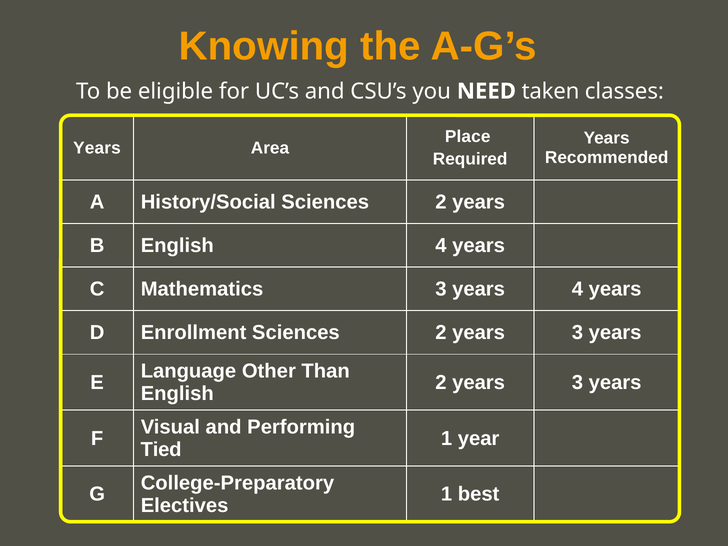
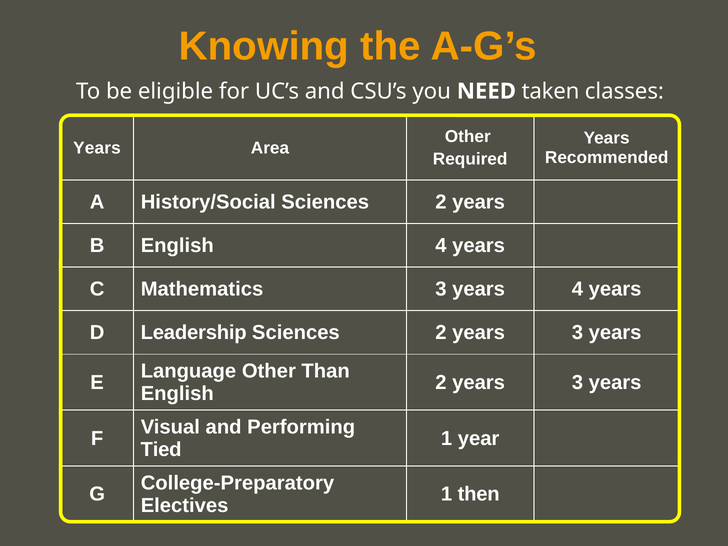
Place: Place -> Other (468, 137)
Enrollment: Enrollment -> Leadership (194, 333)
best: best -> then (479, 494)
